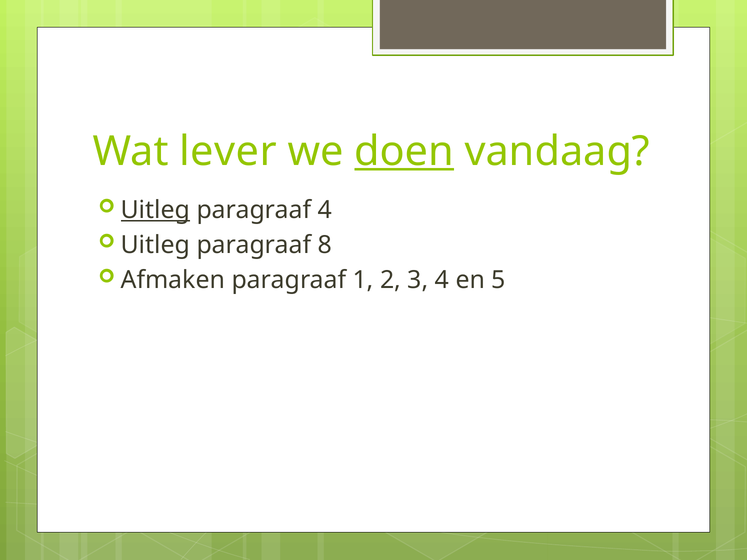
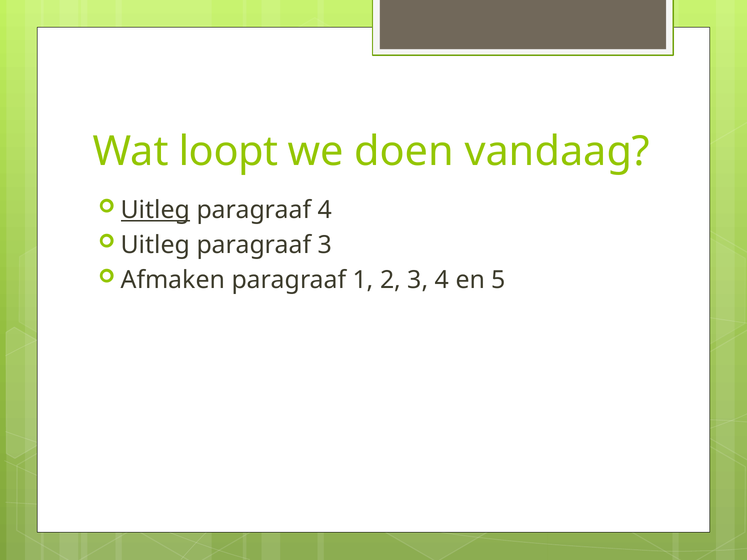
lever: lever -> loopt (228, 152)
doen underline: present -> none (404, 152)
paragraaf 8: 8 -> 3 (325, 245)
